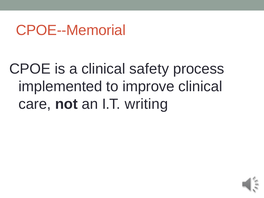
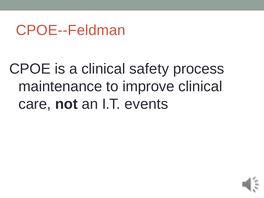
CPOE--Memorial: CPOE--Memorial -> CPOE--Feldman (71, 30)
implemented: implemented -> maintenance (60, 86)
writing: writing -> events (146, 104)
